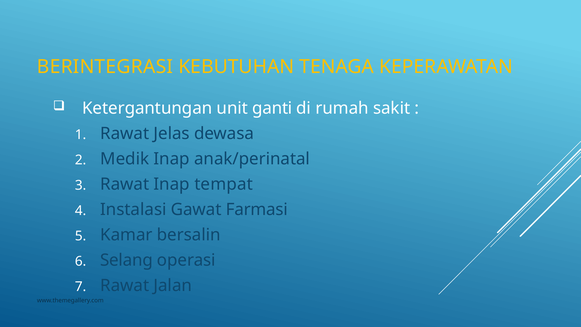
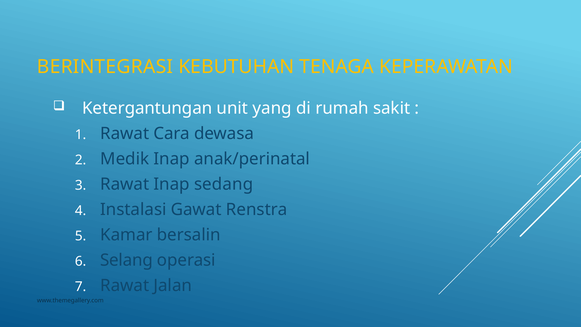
ganti: ganti -> yang (272, 108)
Jelas: Jelas -> Cara (172, 133)
tempat: tempat -> sedang (224, 184)
Farmasi: Farmasi -> Renstra (257, 210)
